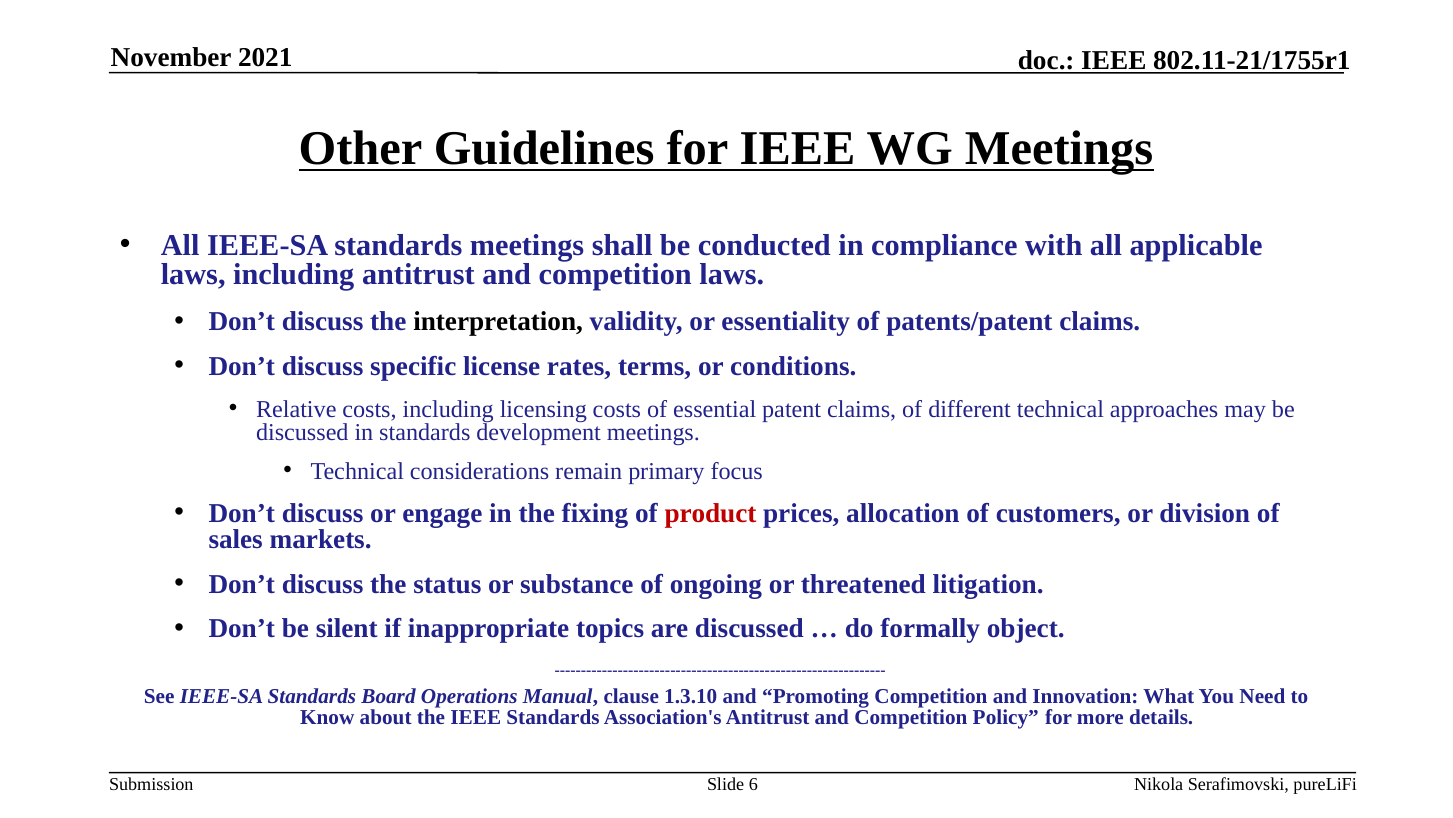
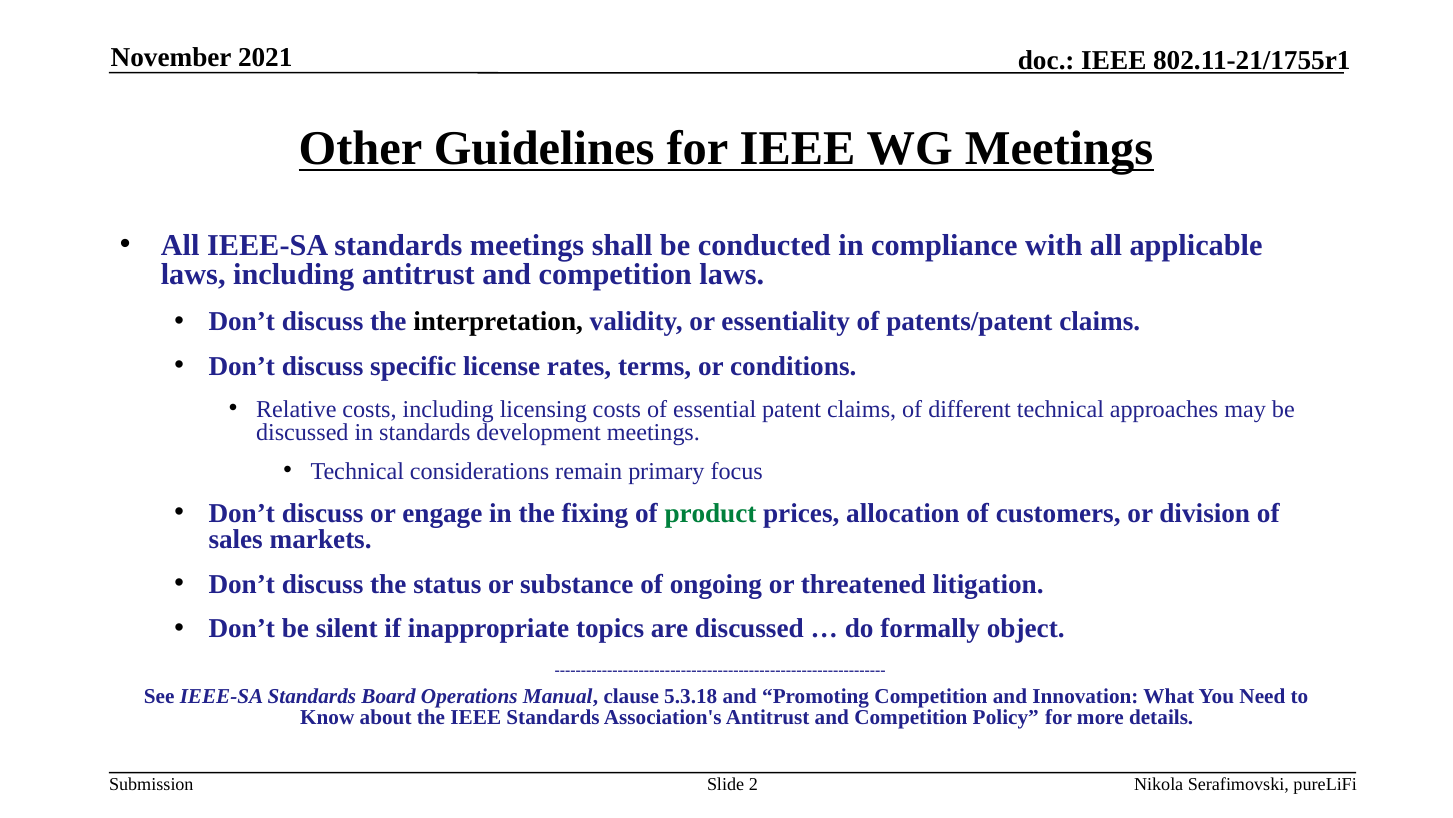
product colour: red -> green (710, 513)
1.3.10: 1.3.10 -> 5.3.18 (691, 696)
6: 6 -> 2 (753, 784)
